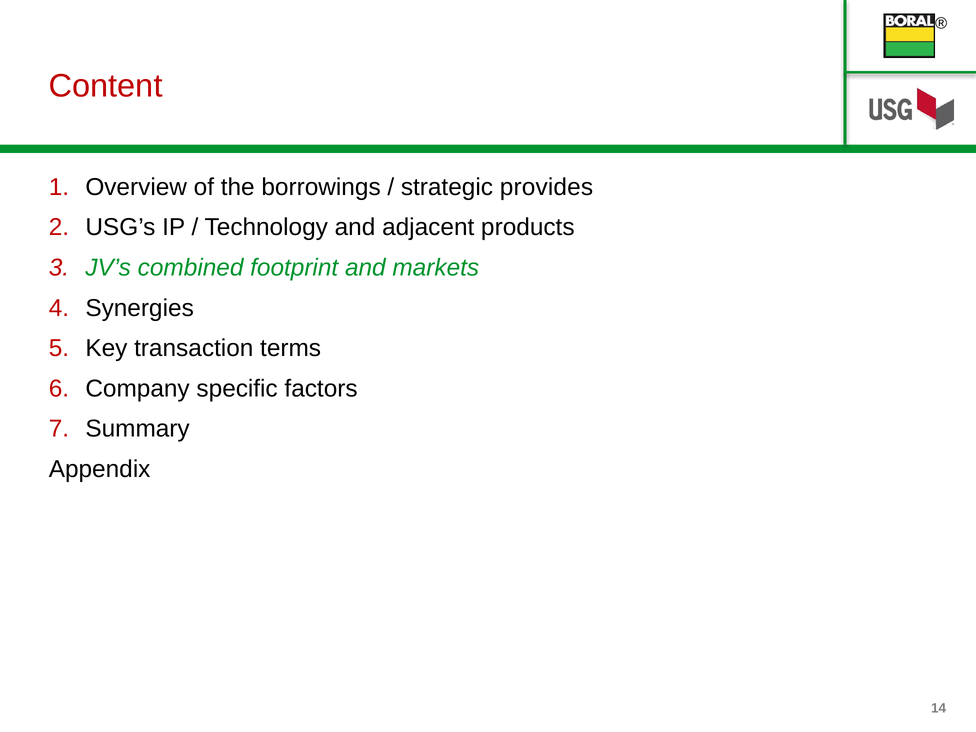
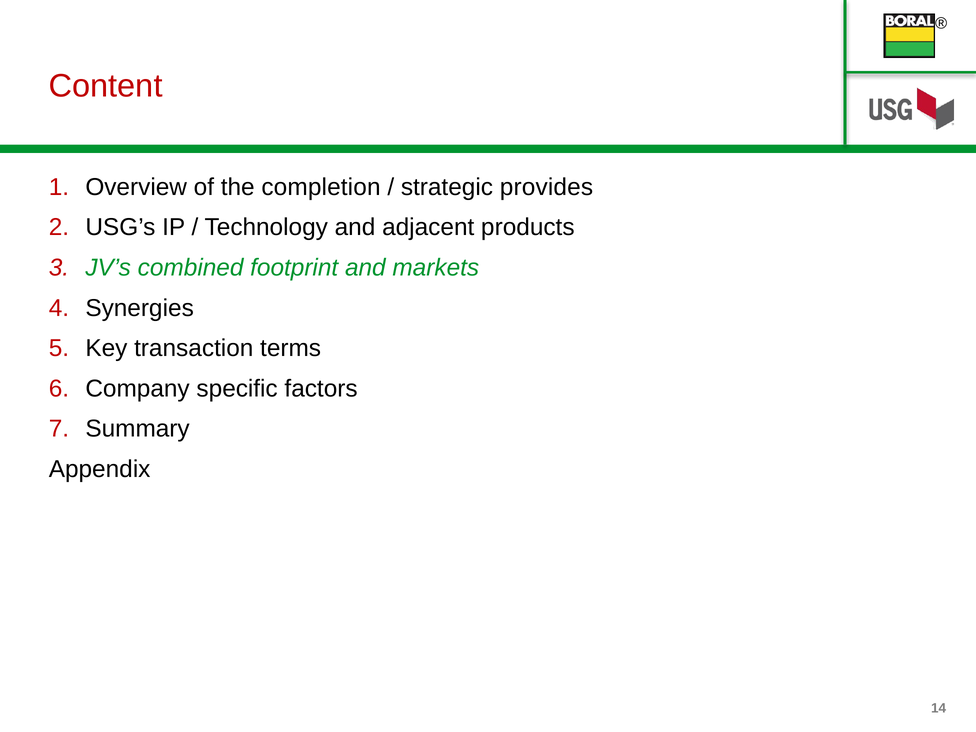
borrowings: borrowings -> completion (321, 187)
